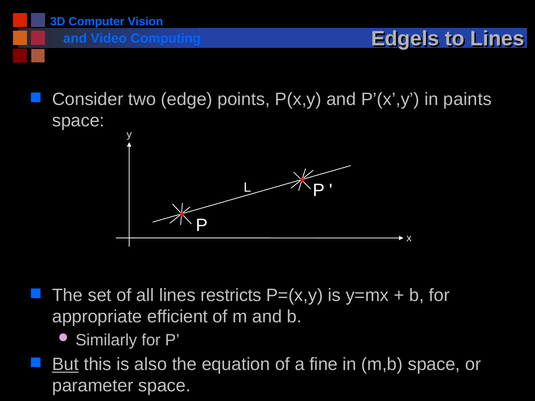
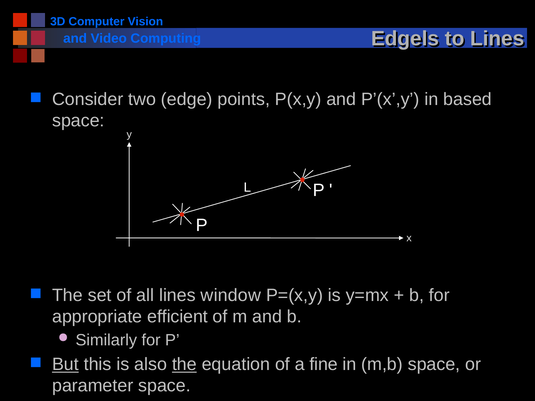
paints: paints -> based (468, 99)
restricts: restricts -> window (231, 295)
the underline: none -> present (184, 365)
